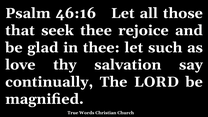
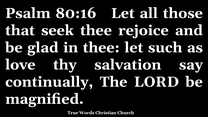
46:16: 46:16 -> 80:16 (76, 13)
